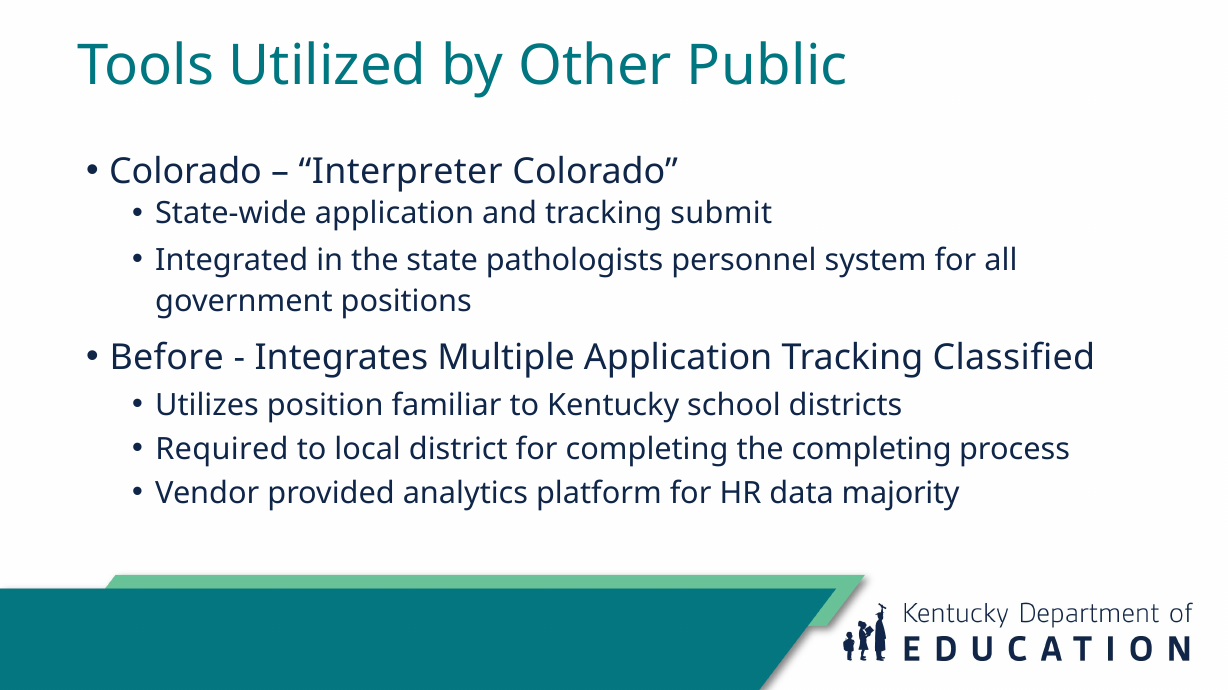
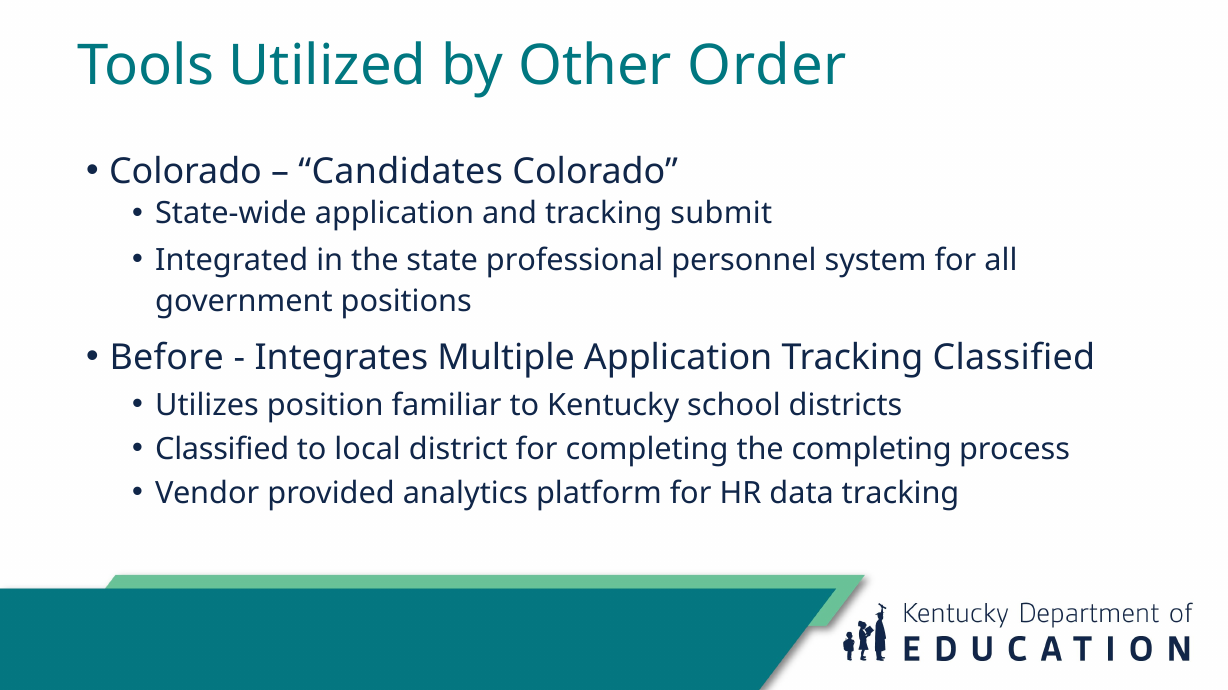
Public: Public -> Order (767, 66)
Interpreter: Interpreter -> Candidates (401, 172)
pathologists: pathologists -> professional (575, 261)
Required: Required -> Classified (222, 450)
data majority: majority -> tracking (901, 494)
